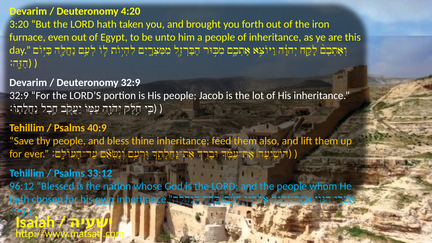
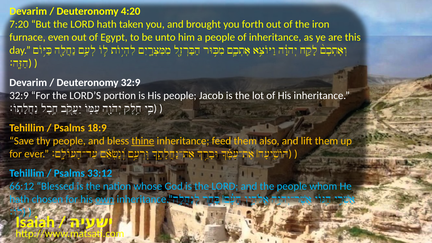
3:20: 3:20 -> 7:20 (19, 24)
40:9: 40:9 -> 18:9 (97, 128)
thine underline: none -> present (143, 141)
96:12: 96:12 -> 66:12 (22, 186)
